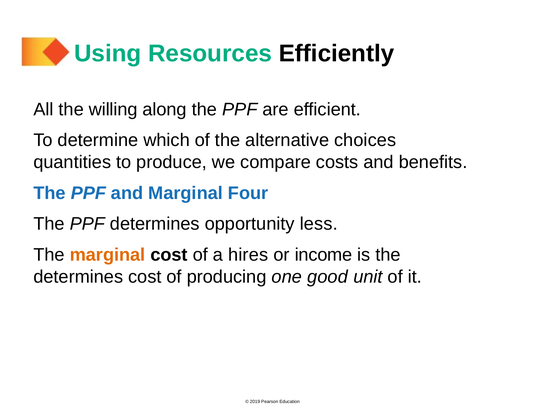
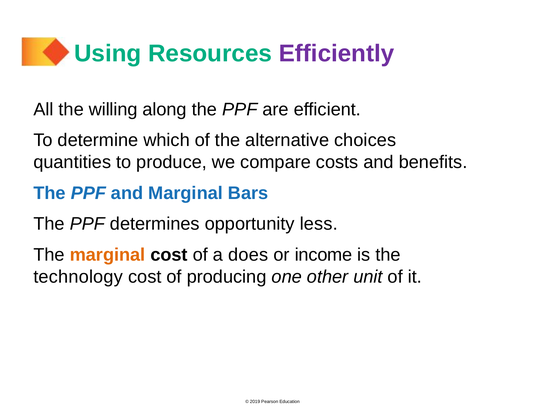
Efficiently colour: black -> purple (337, 54)
Four: Four -> Bars (248, 193)
hires: hires -> does (248, 255)
determines: determines -> technology (78, 277)
good: good -> other (328, 277)
